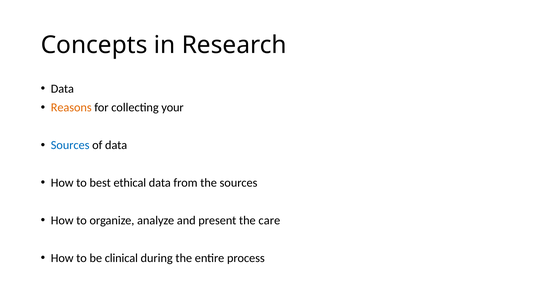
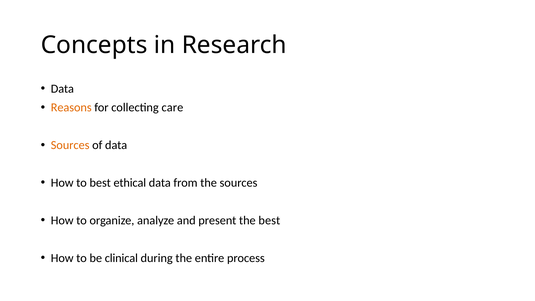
your: your -> care (172, 107)
Sources colour: blue -> orange (70, 145)
the care: care -> best (269, 220)
